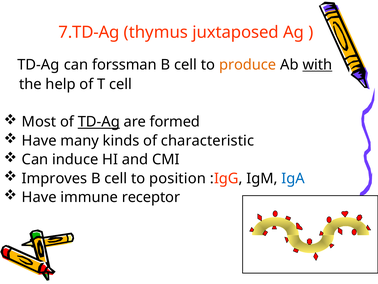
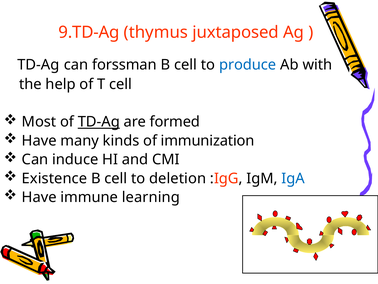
7.TD-Ag: 7.TD-Ag -> 9.TD-Ag (89, 32)
produce colour: orange -> blue (248, 65)
with underline: present -> none (317, 65)
characteristic: characteristic -> immunization (208, 140)
Improves: Improves -> Existence (54, 178)
position: position -> deletion (178, 178)
receptor: receptor -> learning (151, 197)
